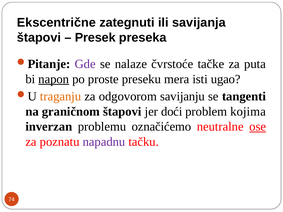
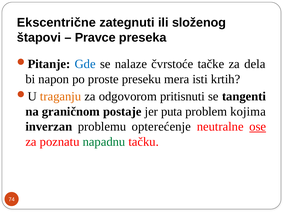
savijanja: savijanja -> složenog (199, 23)
Presek: Presek -> Pravce (95, 38)
Gde colour: purple -> blue (85, 64)
puta: puta -> dela (255, 64)
napon underline: present -> none (54, 79)
ugao: ugao -> krtih (226, 79)
savijanju: savijanju -> pritisnuti (182, 97)
graničnom štapovi: štapovi -> postaje (122, 112)
doći: doći -> puta (172, 112)
označićemo: označićemo -> opterećenje (161, 127)
napadnu colour: purple -> green (104, 142)
